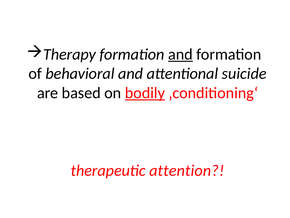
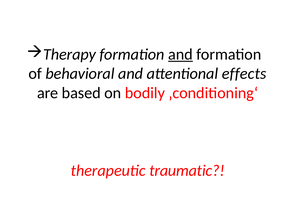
suicide: suicide -> effects (244, 73)
bodily underline: present -> none (145, 93)
attention: attention -> traumatic (187, 170)
